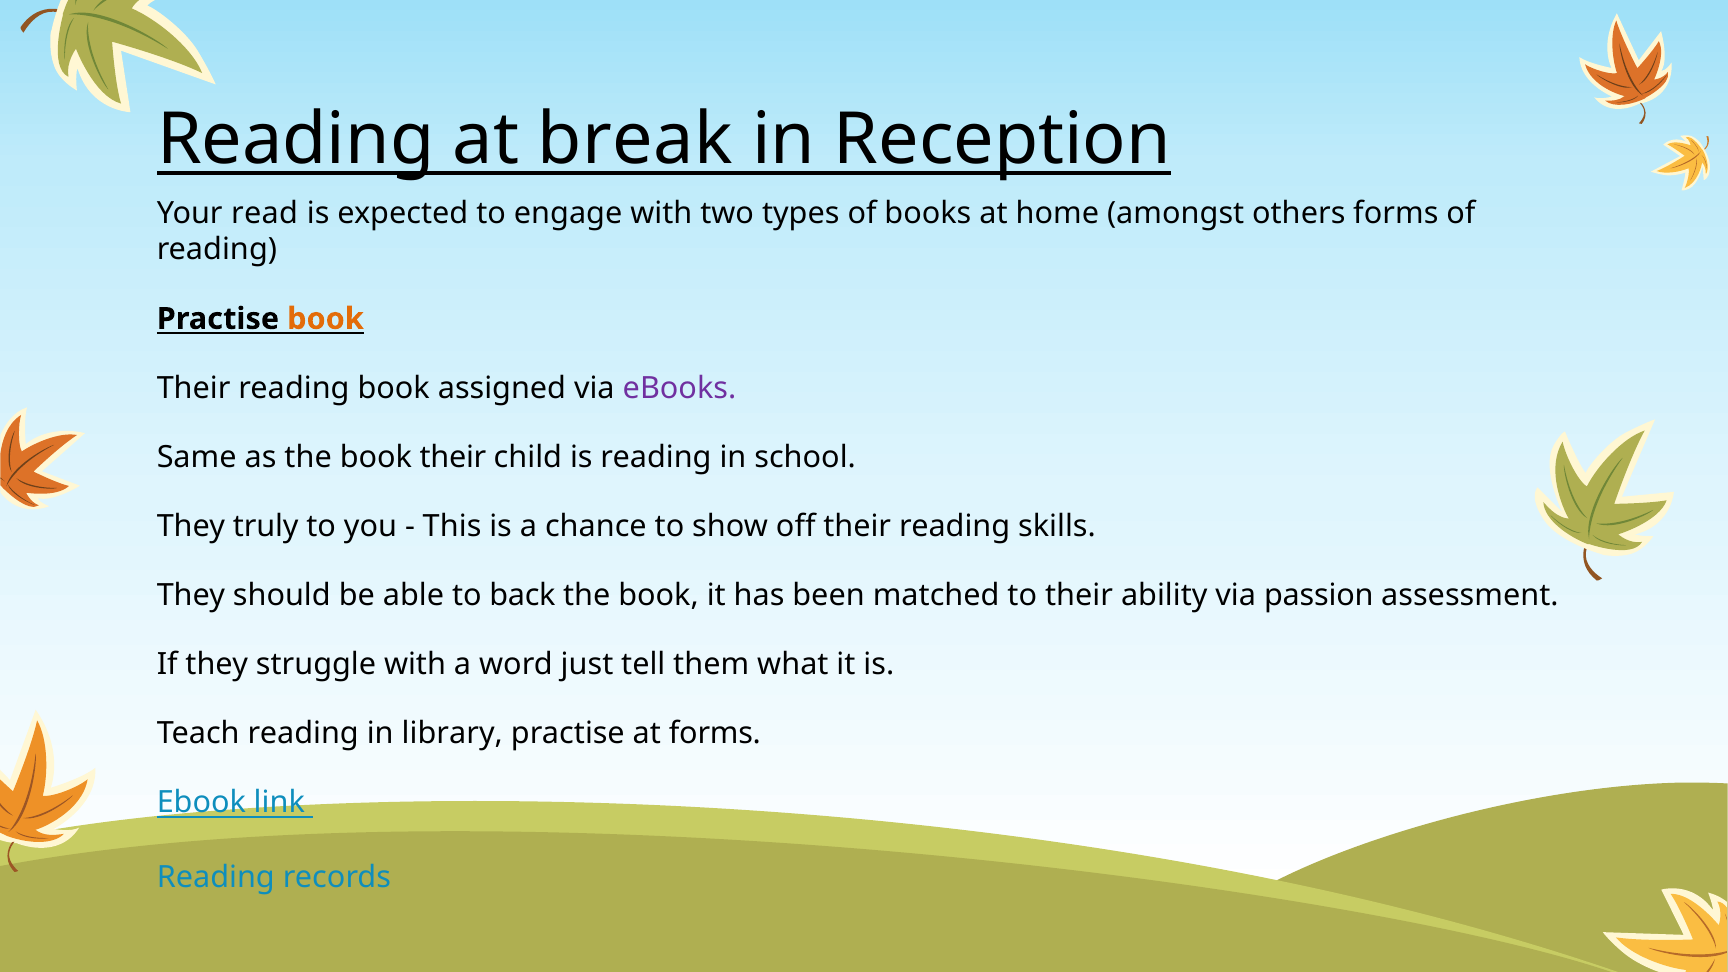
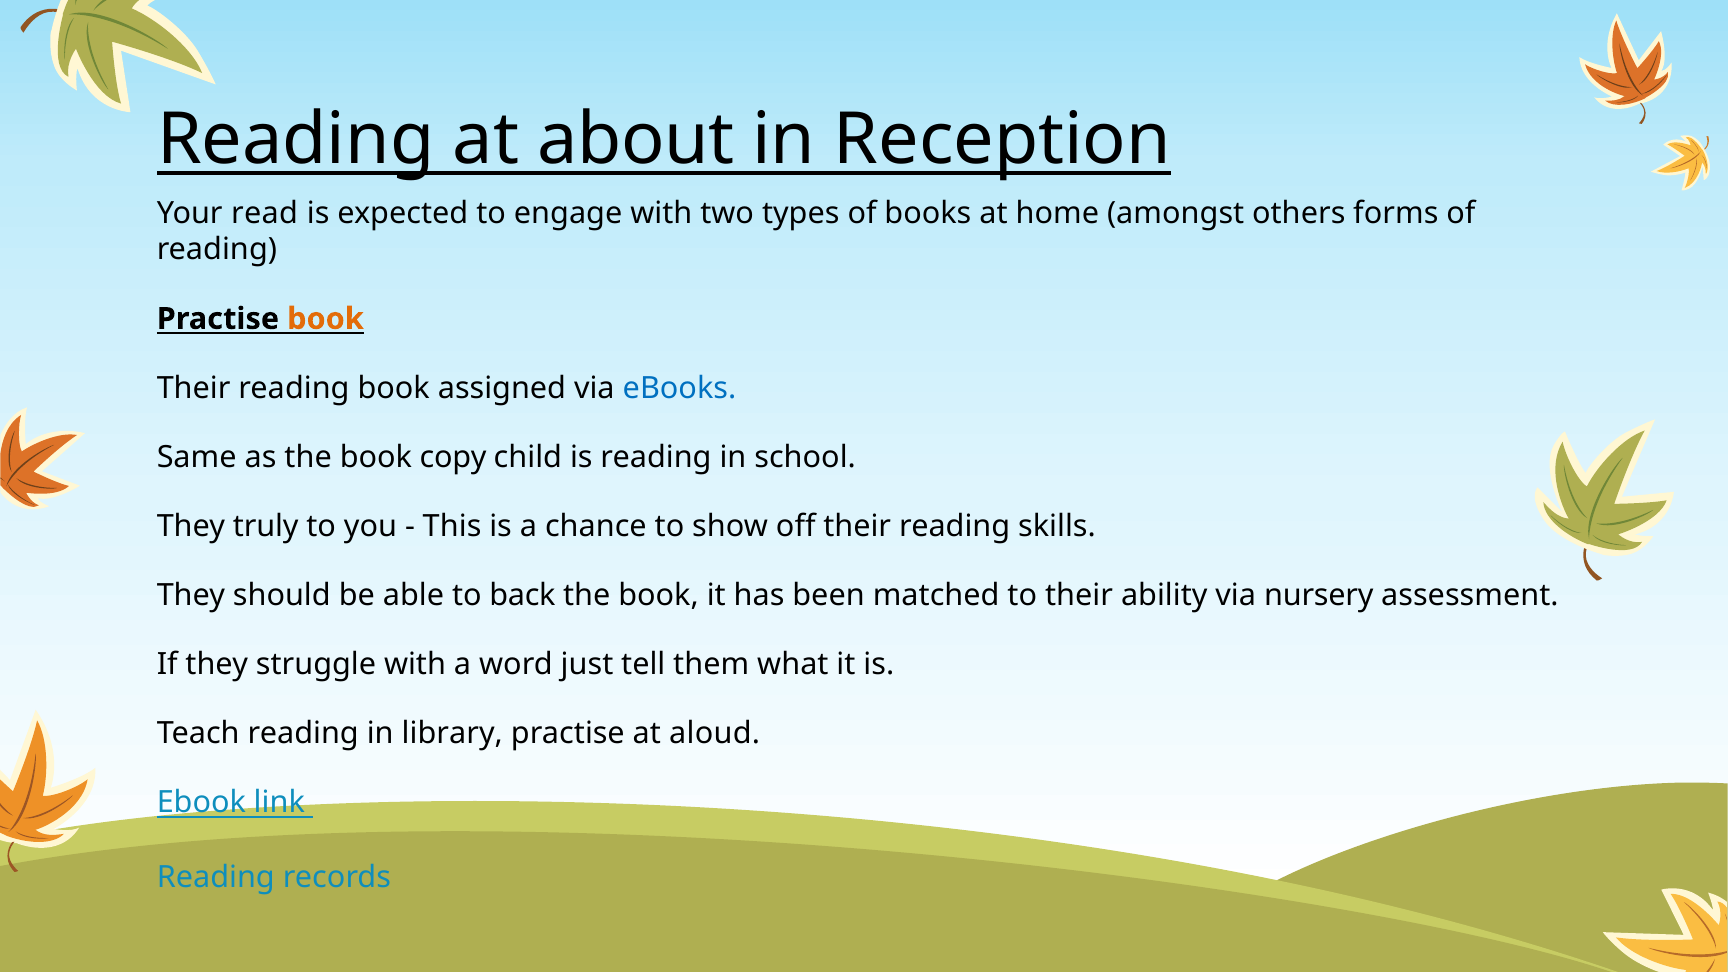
break: break -> about (636, 140)
eBooks colour: purple -> blue (680, 388)
the book their: their -> copy (453, 457)
passion: passion -> nursery (1319, 595)
at forms: forms -> aloud (715, 734)
